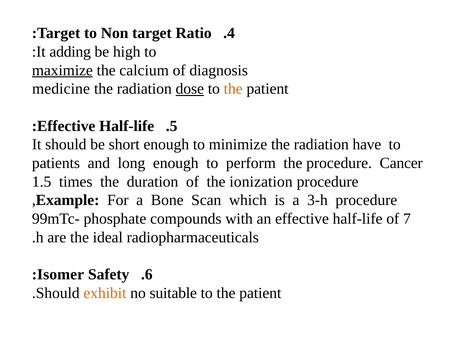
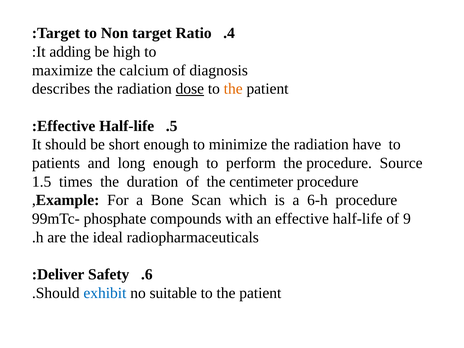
maximize underline: present -> none (62, 70)
medicine: medicine -> describes (61, 89)
Cancer: Cancer -> Source (401, 163)
ionization: ionization -> centimeter (261, 182)
3-h: 3-h -> 6-h (317, 200)
7: 7 -> 9 (407, 219)
Isomer: Isomer -> Deliver (61, 274)
exhibit colour: orange -> blue (105, 293)
